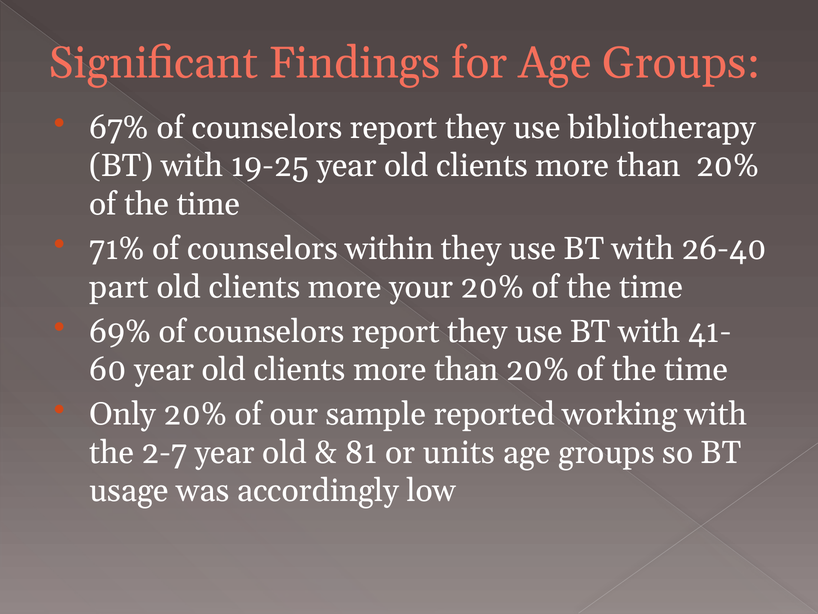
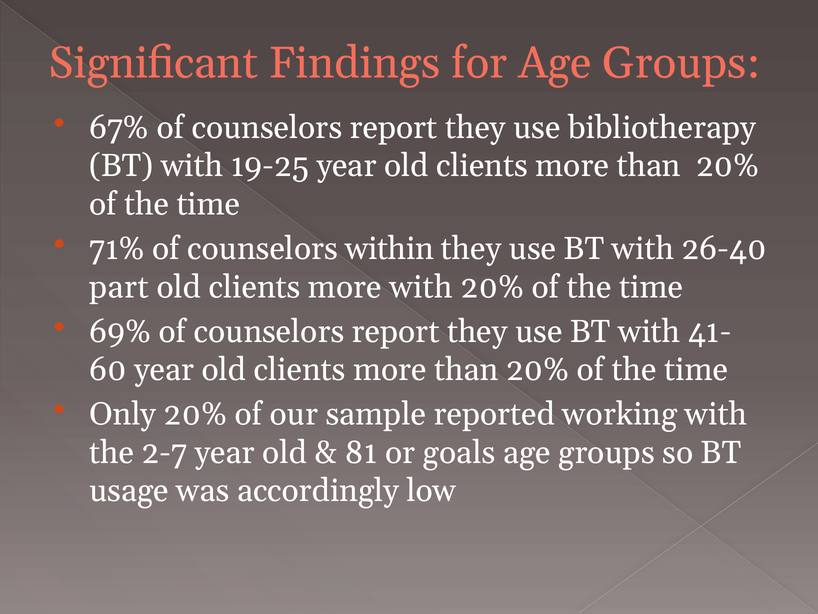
more your: your -> with (421, 287)
units: units -> goals (459, 452)
